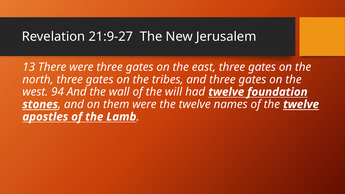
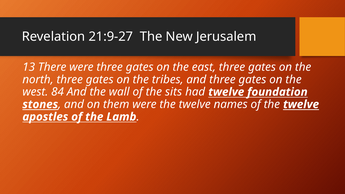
94: 94 -> 84 (58, 92)
will: will -> sits (174, 92)
